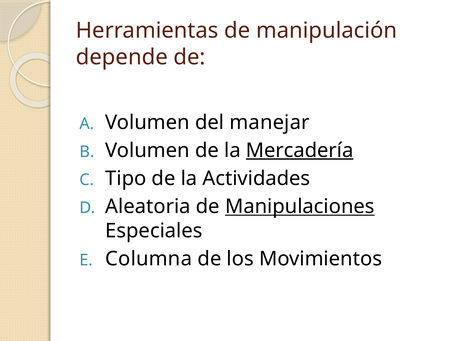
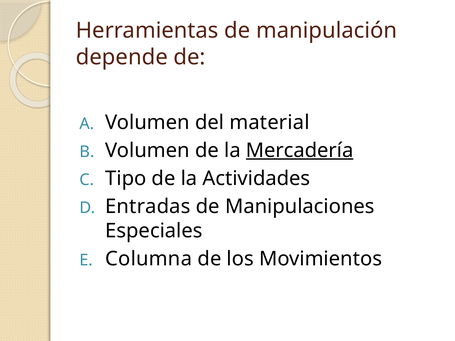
manejar: manejar -> material (269, 122)
Aleatoria: Aleatoria -> Entradas (148, 207)
Manipulaciones underline: present -> none (300, 207)
